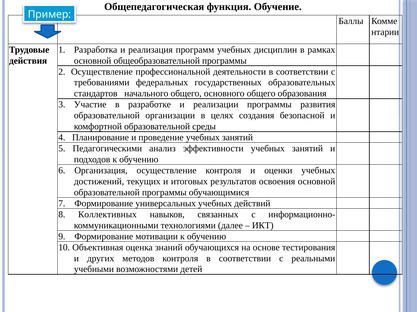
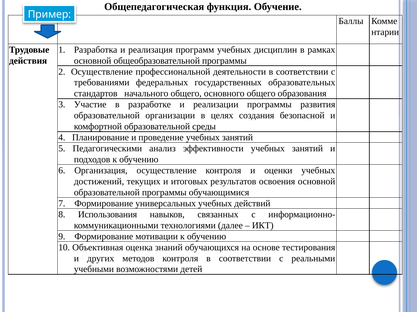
Коллективных: Коллективных -> Использования (108, 215)
